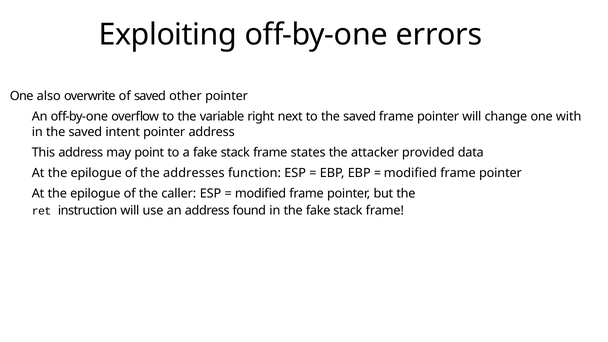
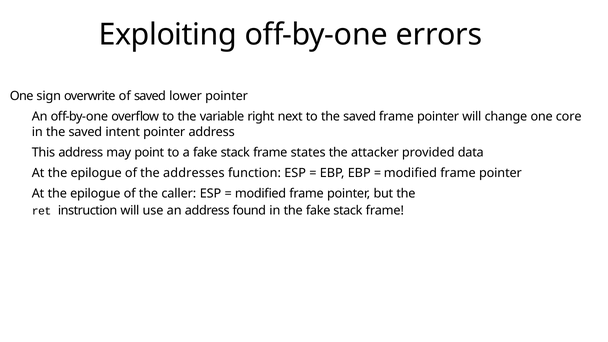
also: also -> sign (49, 96)
other: other -> lower (186, 96)
with: with -> core (569, 117)
